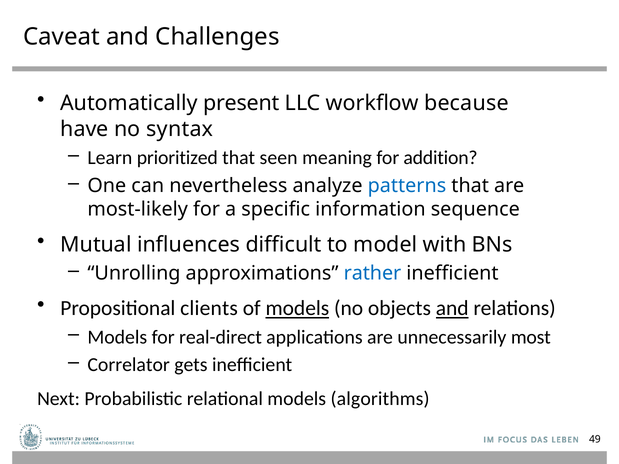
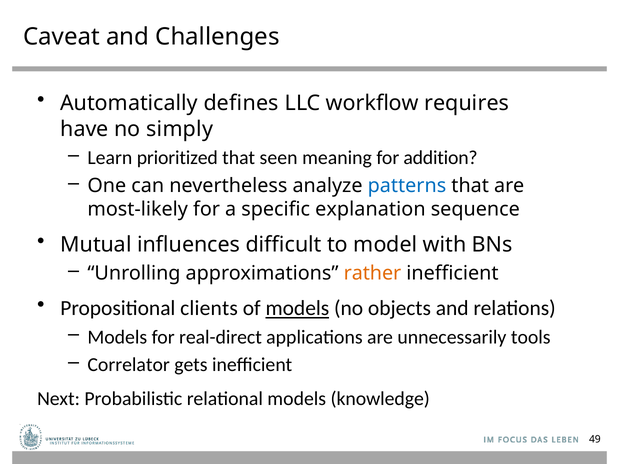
present: present -> defines (241, 103)
because: because -> requires (467, 103)
syntax: syntax -> simply (180, 129)
information: information -> explanation (370, 209)
rather colour: blue -> orange (372, 273)
and underline: present -> none (452, 309)
most: most -> tools (531, 337)
algorithms: algorithms -> knowledge (380, 399)
